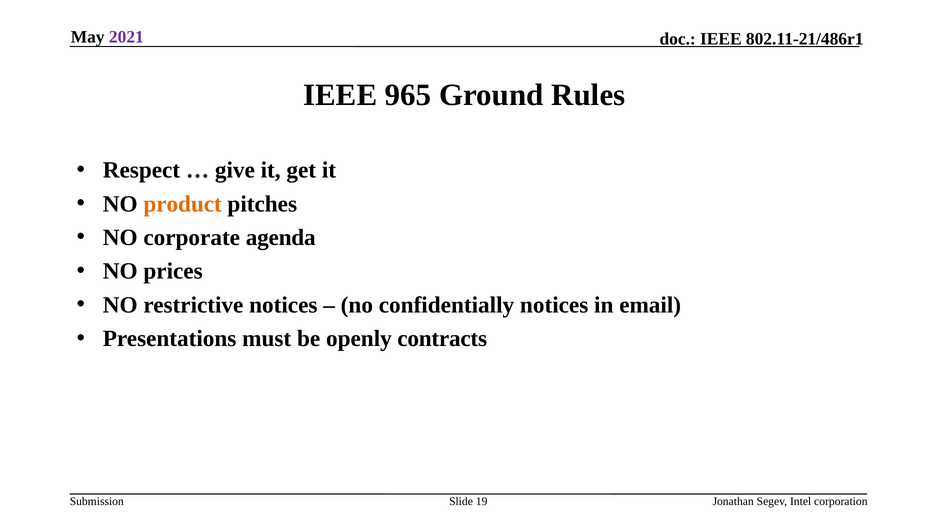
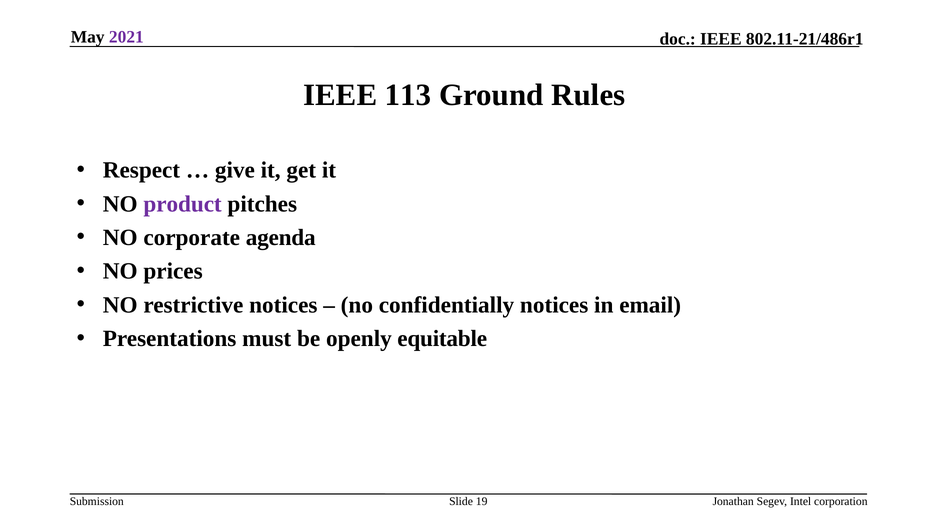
965: 965 -> 113 (408, 95)
product colour: orange -> purple (183, 204)
contracts: contracts -> equitable (442, 338)
